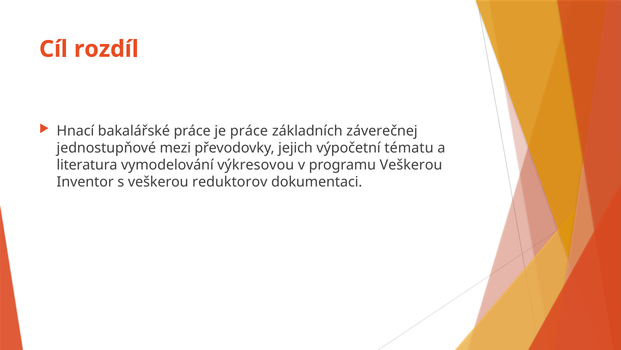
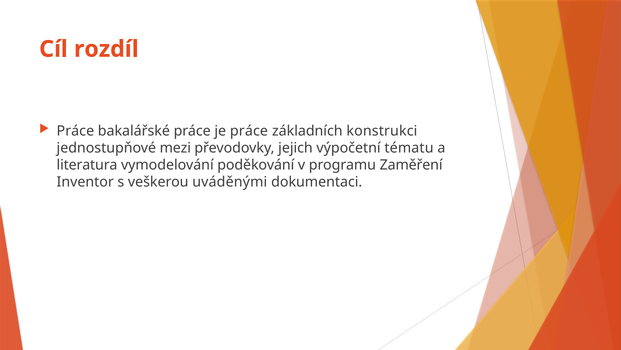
Hnací: Hnací -> Práce (75, 131)
záverečnej: záverečnej -> konstrukci (382, 131)
výkresovou: výkresovou -> poděkování (256, 165)
programu Veškerou: Veškerou -> Zaměření (411, 165)
reduktorov: reduktorov -> uváděnými (230, 182)
